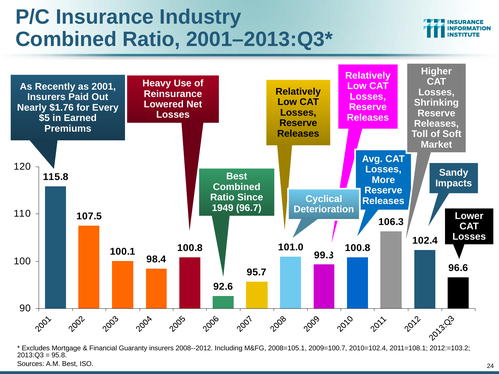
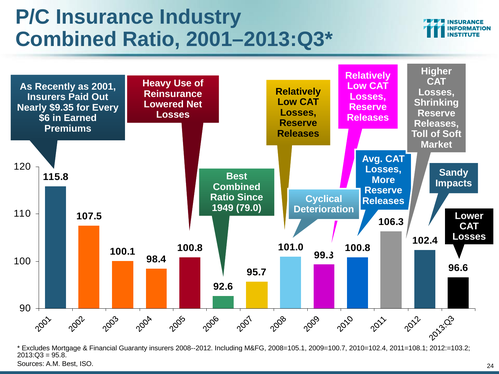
$1.76: $1.76 -> $9.35 (62, 108)
$5: $5 -> $6 (44, 118)
96.7: 96.7 -> 79.0 (249, 208)
